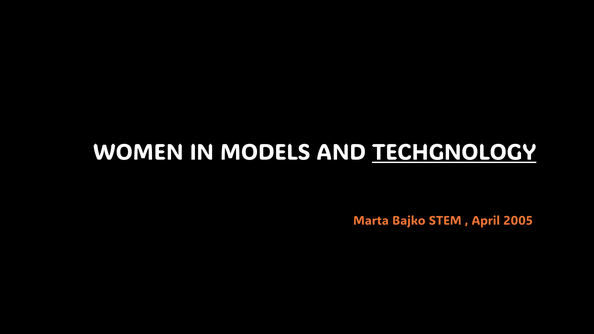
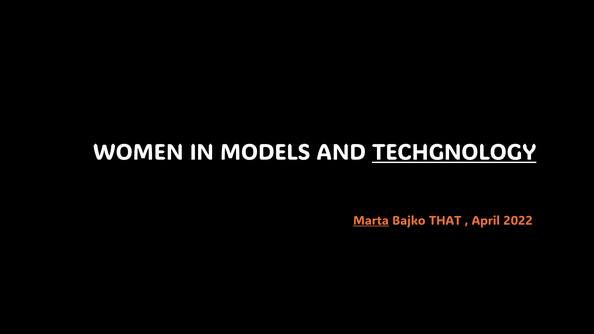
Marta underline: none -> present (371, 221)
STEM: STEM -> THAT (445, 221)
2005: 2005 -> 2022 (518, 221)
